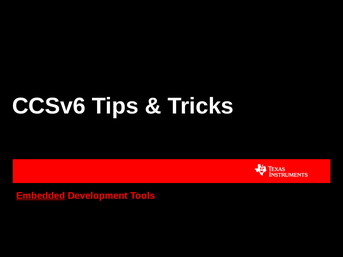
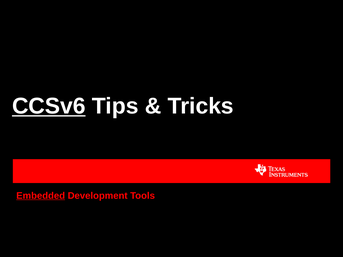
CCSv6 underline: none -> present (49, 106)
